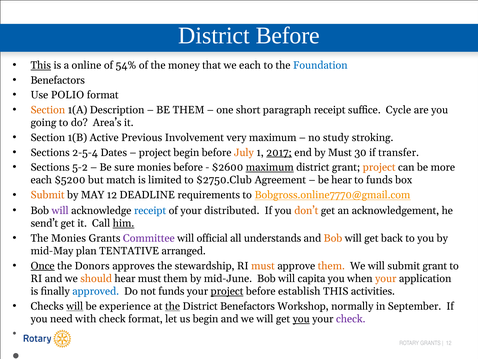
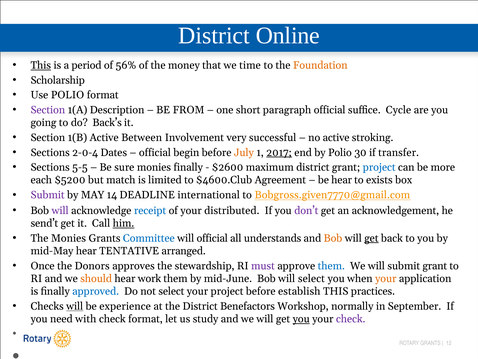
District Before: Before -> Online (288, 36)
online: online -> period (87, 65)
54%: 54% -> 56% (126, 65)
we each: each -> time (250, 65)
Foundation colour: blue -> orange (320, 65)
Benefactors: Benefactors -> Scholarship (58, 80)
Section colour: orange -> purple (48, 110)
BE THEM: THEM -> FROM (189, 110)
paragraph receipt: receipt -> official (330, 110)
Area’s: Area’s -> Back’s (107, 123)
Previous: Previous -> Between (142, 137)
very maximum: maximum -> successful (273, 137)
no study: study -> active (336, 137)
2-5-4: 2-5-4 -> 2-0-4 (85, 152)
project: project -> official (155, 152)
by Must: Must -> Polio (340, 152)
5-2: 5-2 -> 5-5 (80, 167)
monies before: before -> finally (188, 167)
maximum underline: present -> none (270, 167)
project colour: orange -> blue (379, 167)
$2750.Club: $2750.Club -> $4600.Club (224, 180)
to funds: funds -> exists (379, 180)
Submit colour: orange -> purple (48, 195)
MAY 12: 12 -> 14 (112, 195)
requirements: requirements -> international (209, 195)
Bobgross.online7770@gmail.com: Bobgross.online7770@gmail.com -> Bobgross.given7770@gmail.com (332, 195)
don’t colour: orange -> purple (306, 210)
Committee colour: purple -> blue (149, 238)
get underline: none -> present (371, 238)
mid-May plan: plan -> hear (86, 251)
Once underline: present -> none (43, 265)
must colour: orange -> purple (263, 265)
them colour: orange -> blue (331, 265)
hear must: must -> work (149, 278)
will capita: capita -> select (311, 278)
not funds: funds -> select (171, 291)
project underline: present -> none (227, 291)
activities: activities -> practices (373, 291)
the underline: present -> none (173, 306)
us begin: begin -> study (206, 319)
